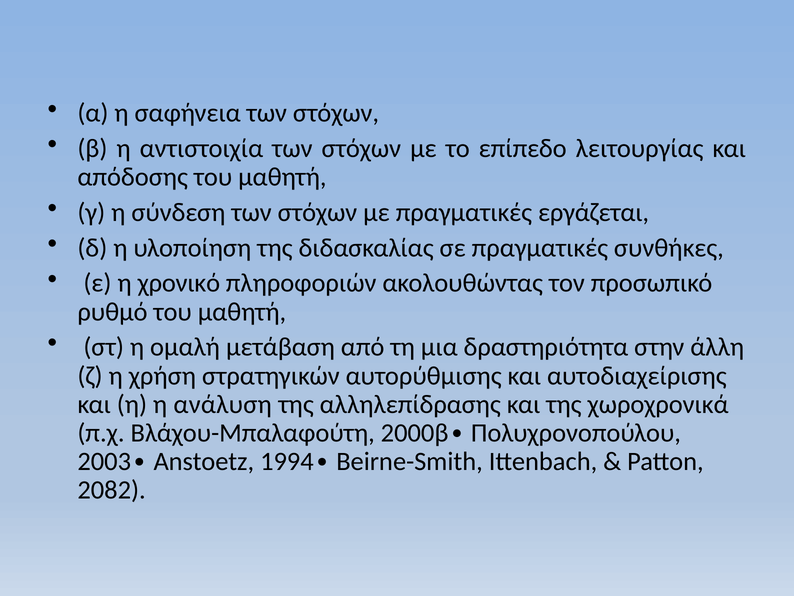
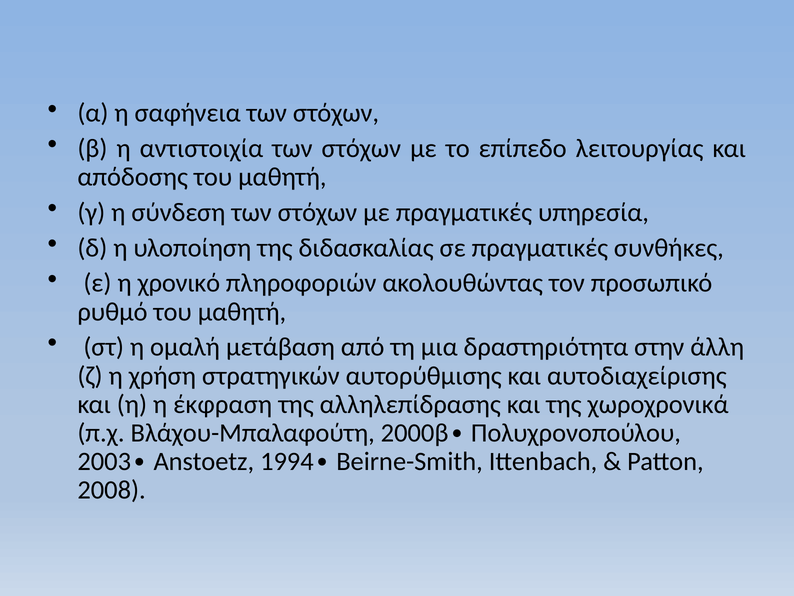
εργάζεται: εργάζεται -> υπηρεσία (593, 212)
ανάλυση: ανάλυση -> έκφραση (223, 404)
2082: 2082 -> 2008 (112, 490)
